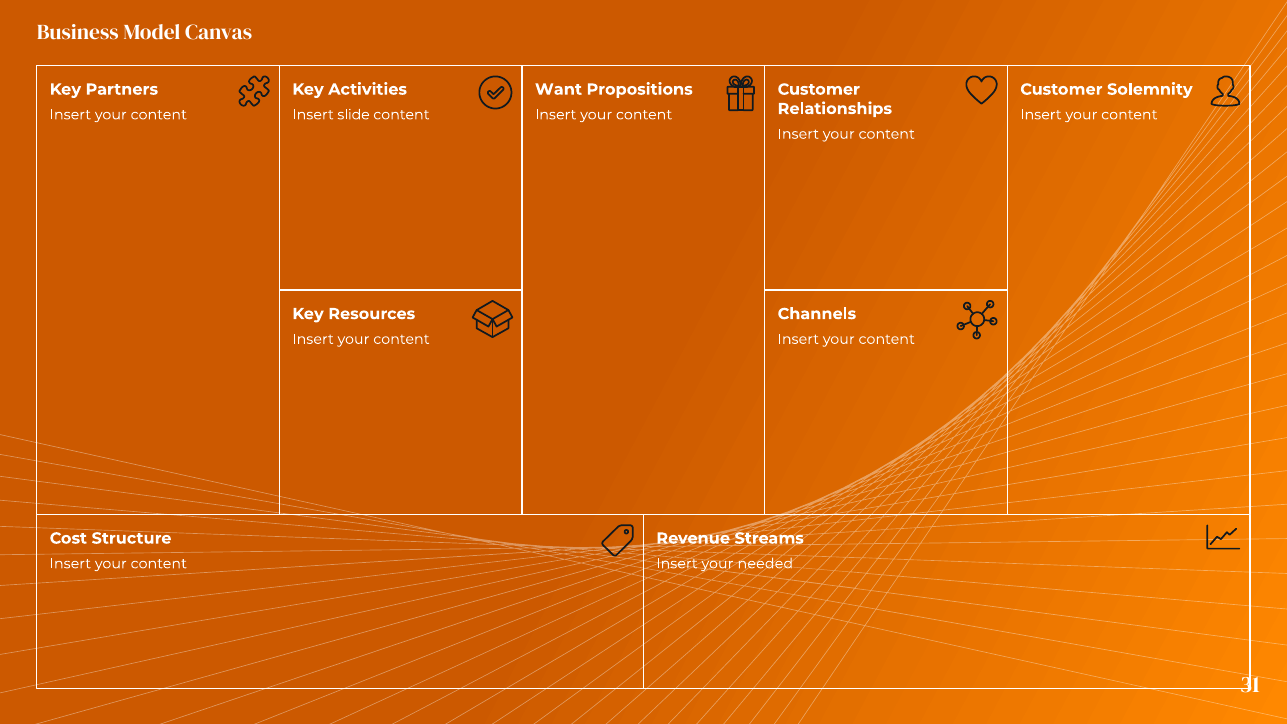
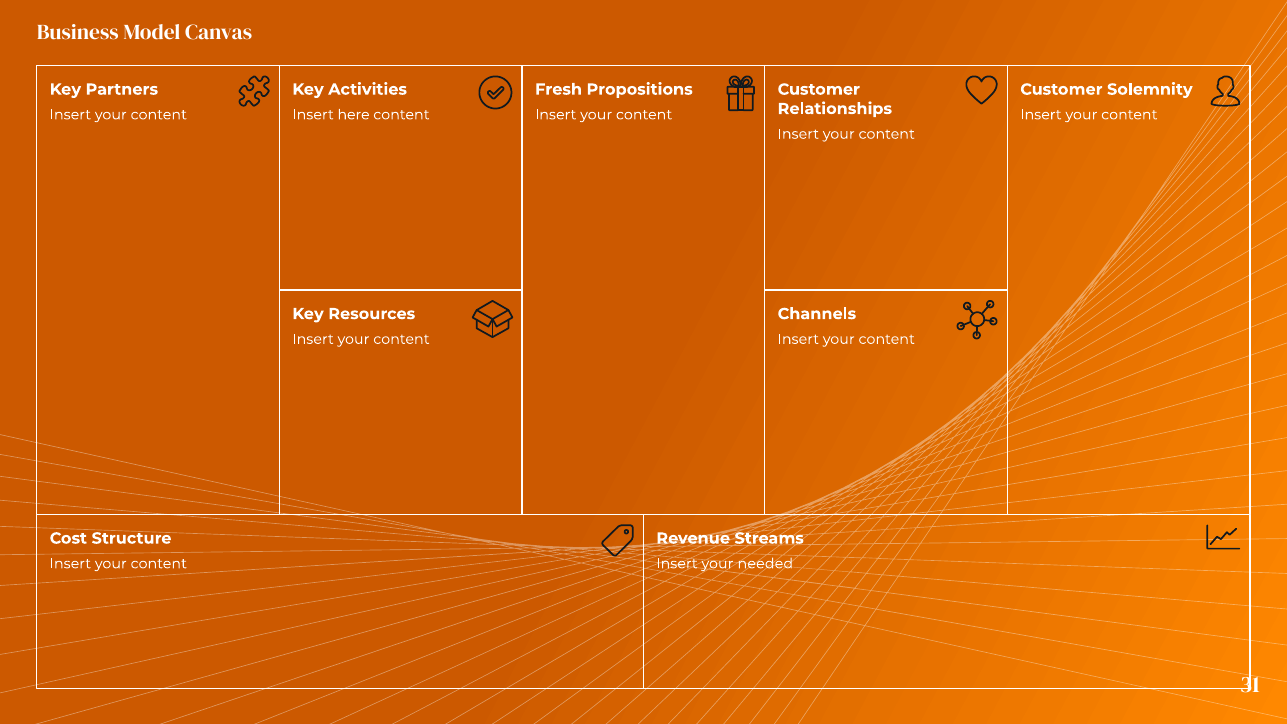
Want: Want -> Fresh (559, 89)
slide: slide -> here (354, 115)
